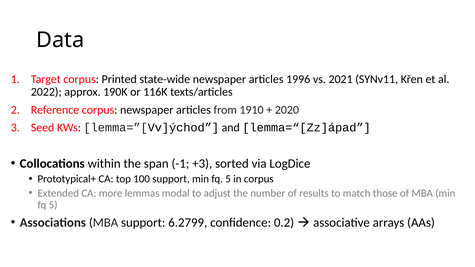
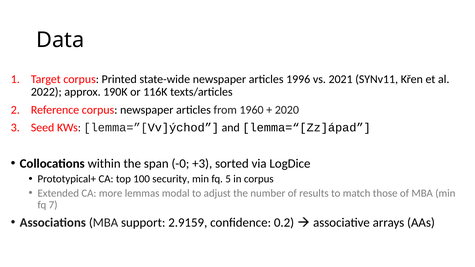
1910: 1910 -> 1960 (252, 110)
-1: -1 -> -0 (180, 164)
100 support: support -> security (171, 179)
5: 5 -> 7 (53, 205)
6.2799: 6.2799 -> 2.9159 (188, 223)
